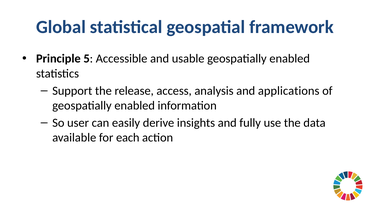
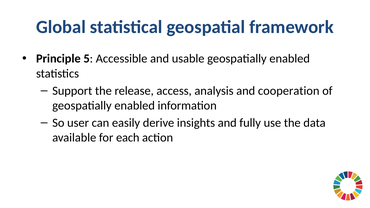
applications: applications -> cooperation (289, 91)
